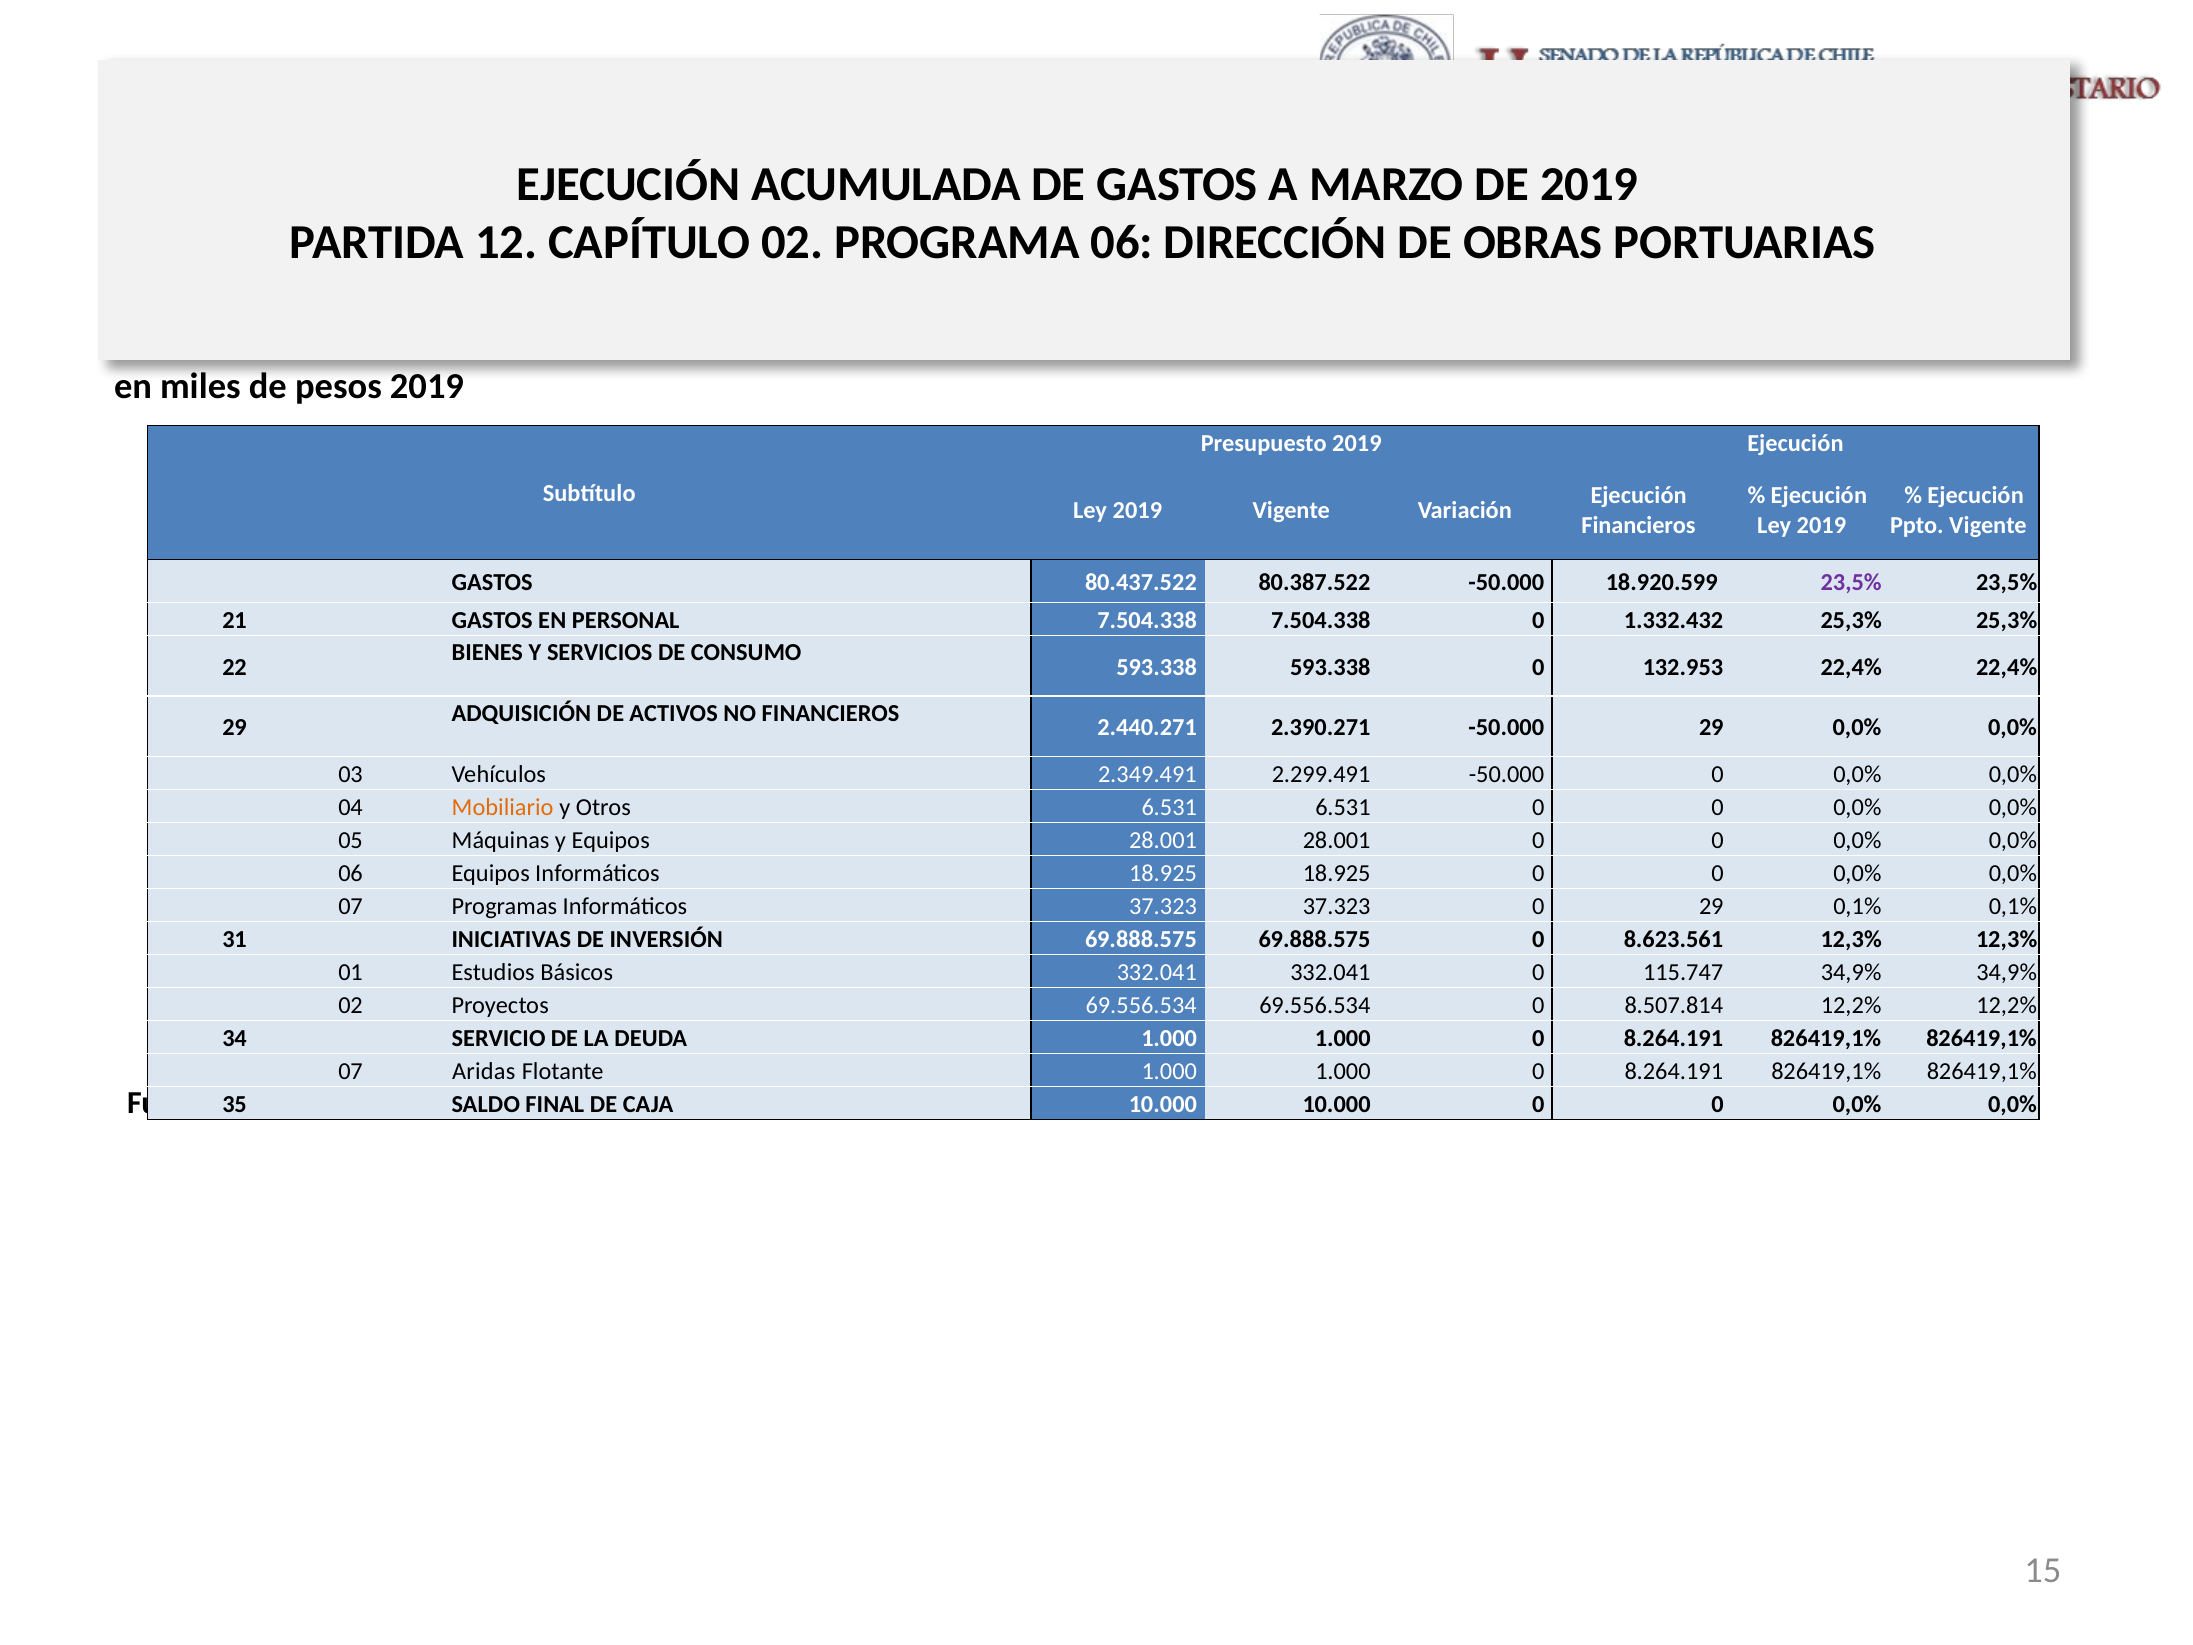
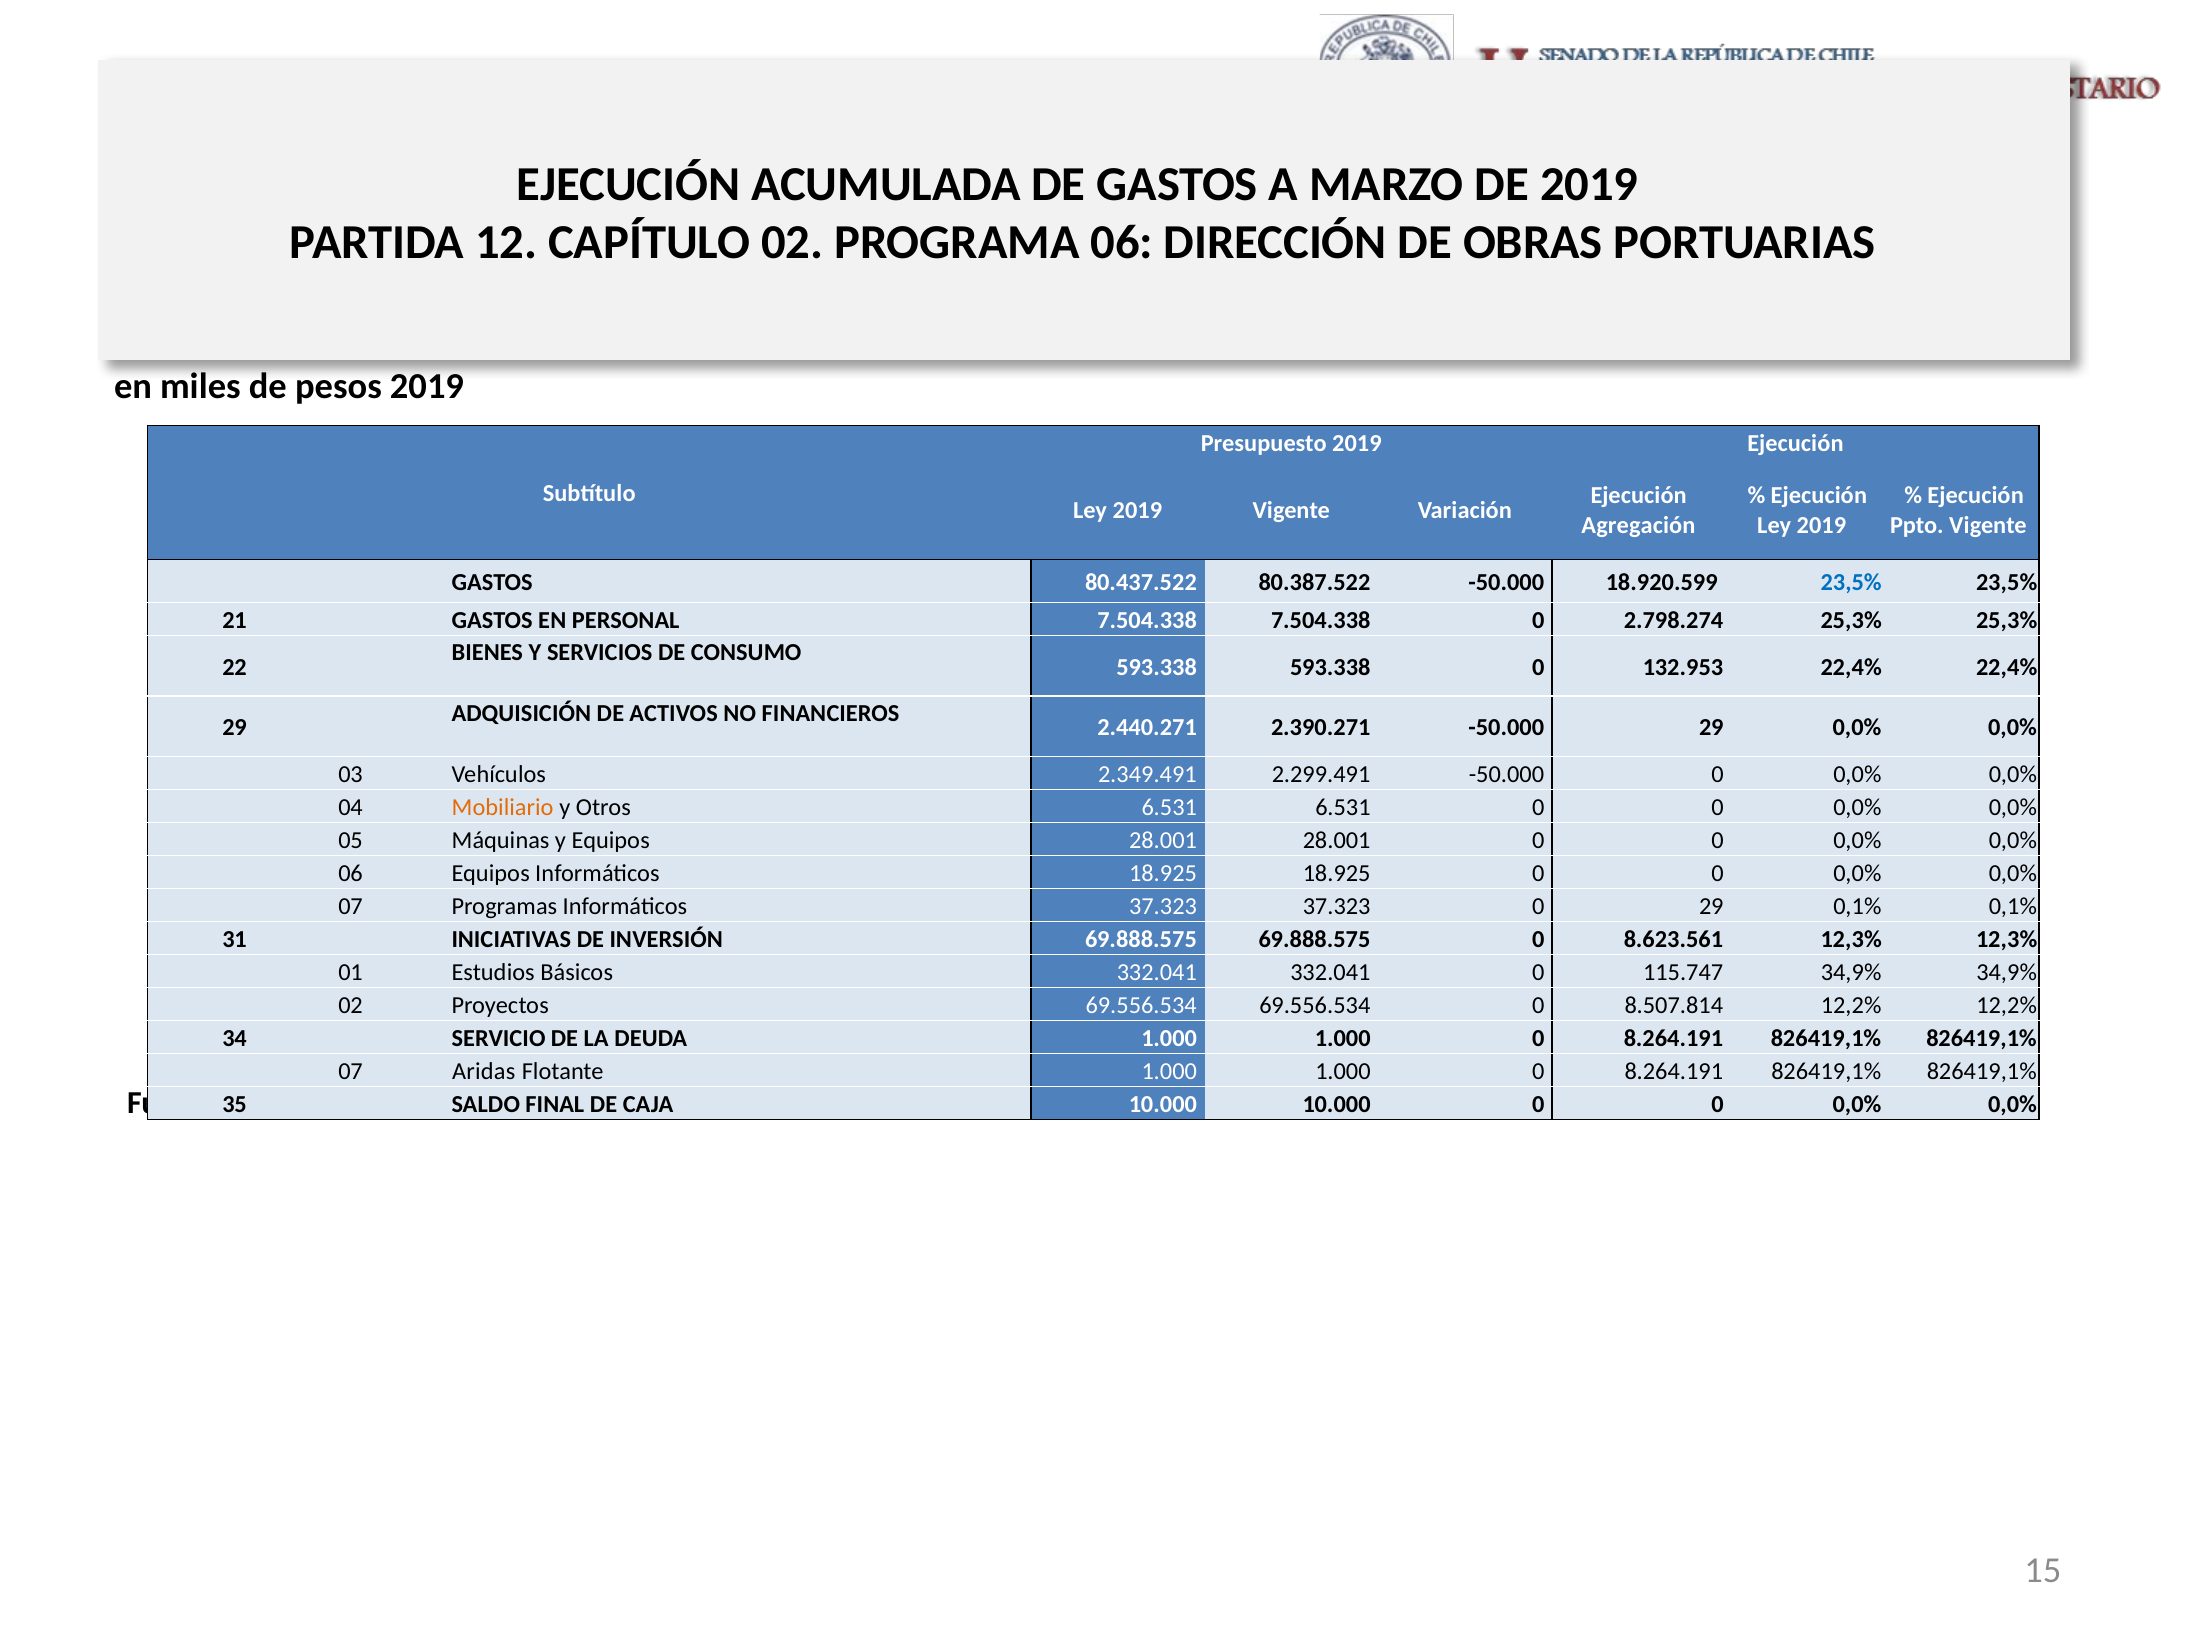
Financieros: Financieros -> Agregación (1638, 525)
23,5% colour: purple -> blue (1851, 582)
1.332.432: 1.332.432 -> 2.798.274 (1673, 620)
